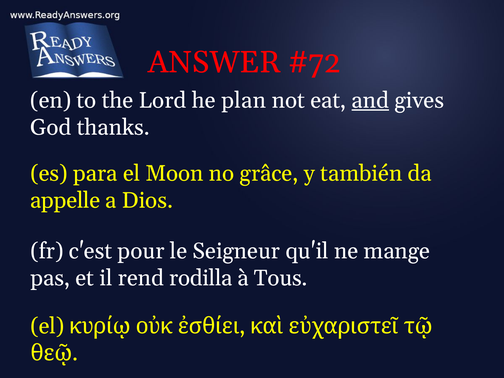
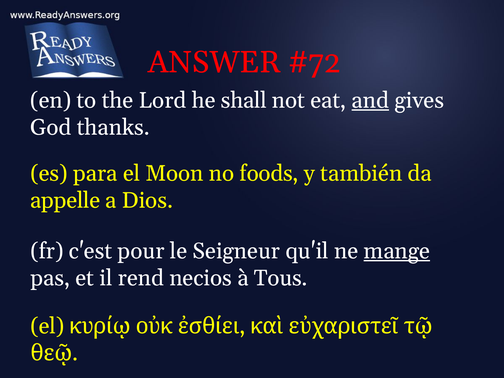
plan: plan -> shall (244, 100)
grâce: grâce -> foods (269, 173)
mange underline: none -> present (397, 251)
rodilla: rodilla -> necios (201, 278)
